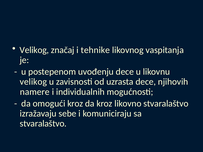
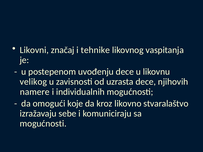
Velikog: Velikog -> Likovni (34, 50)
omogući kroz: kroz -> koje (75, 104)
stvaralaštvo: stvaralaštvo -> mogućnosti (43, 124)
